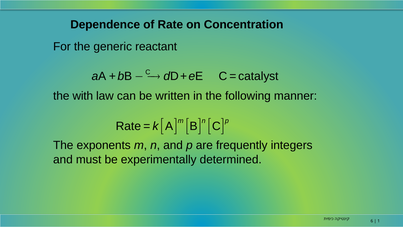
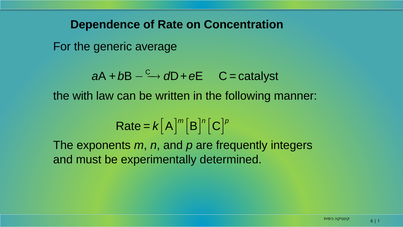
reactant: reactant -> average (156, 46)
